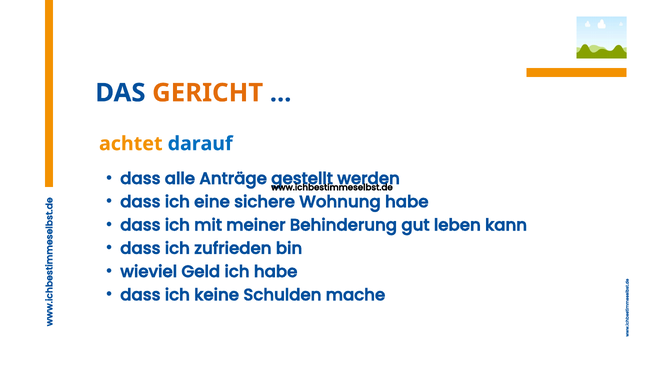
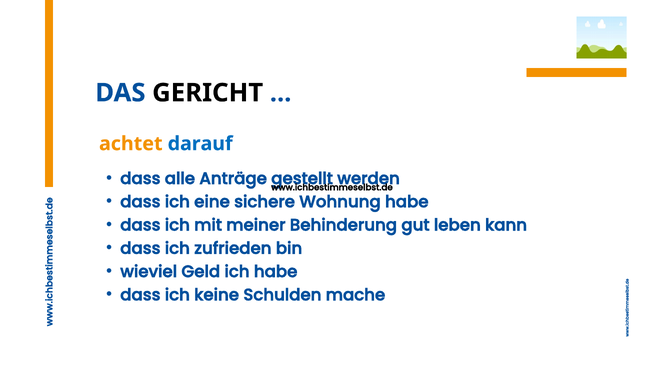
GERICHT colour: orange -> black (208, 93)
